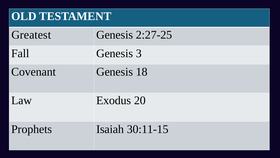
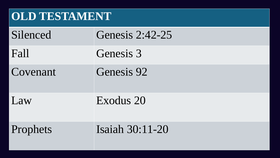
Greatest: Greatest -> Silenced (31, 35)
2:27-25: 2:27-25 -> 2:42-25 (154, 35)
18: 18 -> 92 (142, 72)
30:11-15: 30:11-15 -> 30:11-20 (148, 129)
